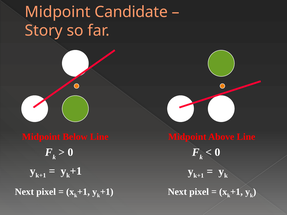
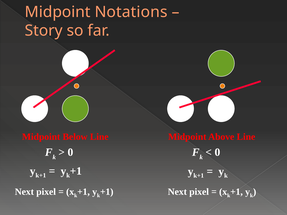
Candidate: Candidate -> Notations (131, 12)
